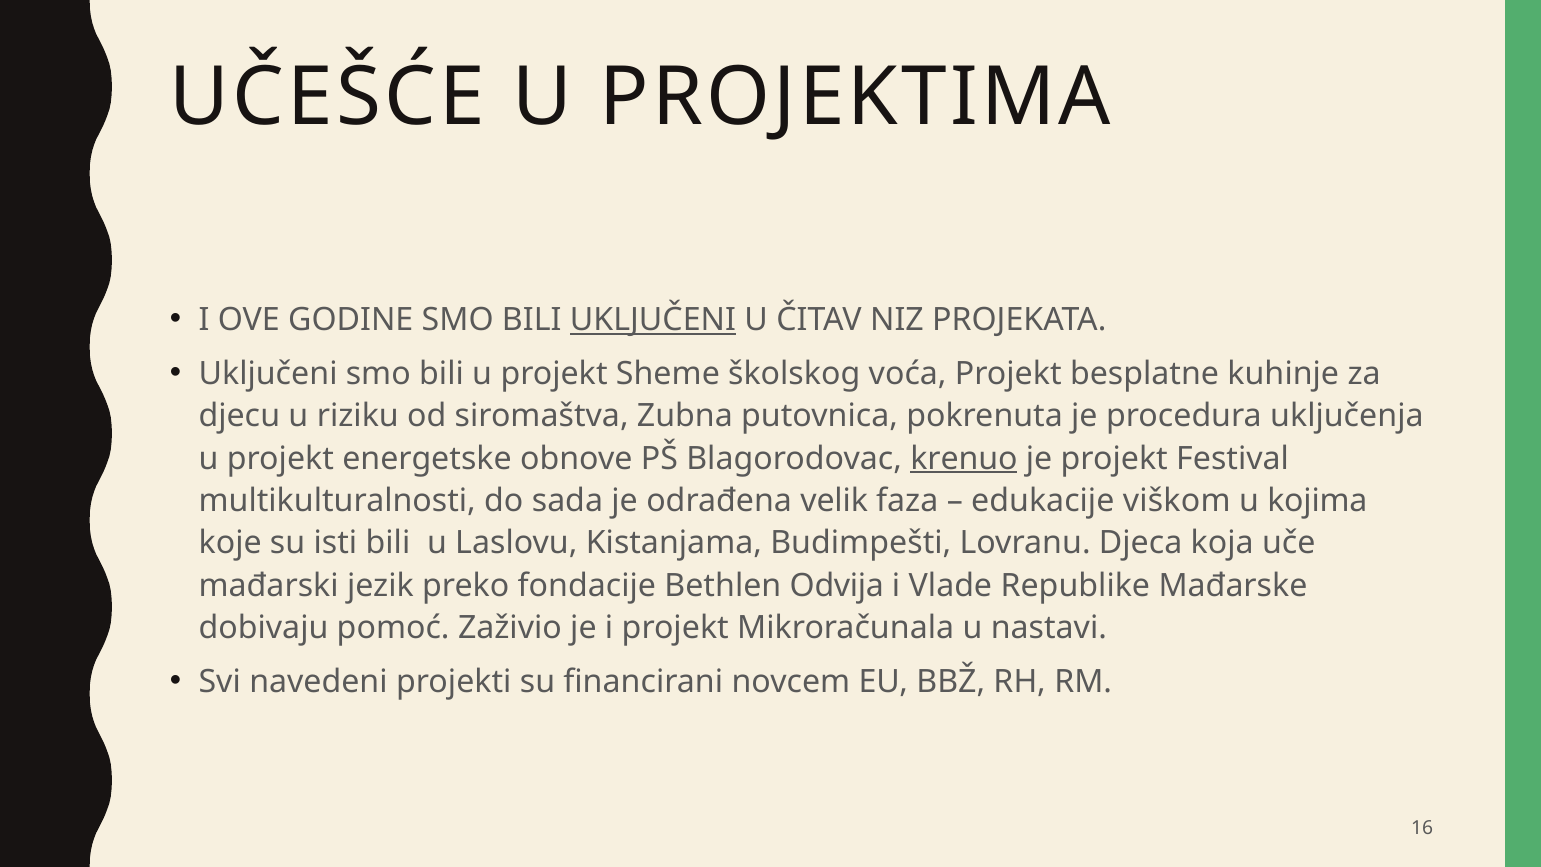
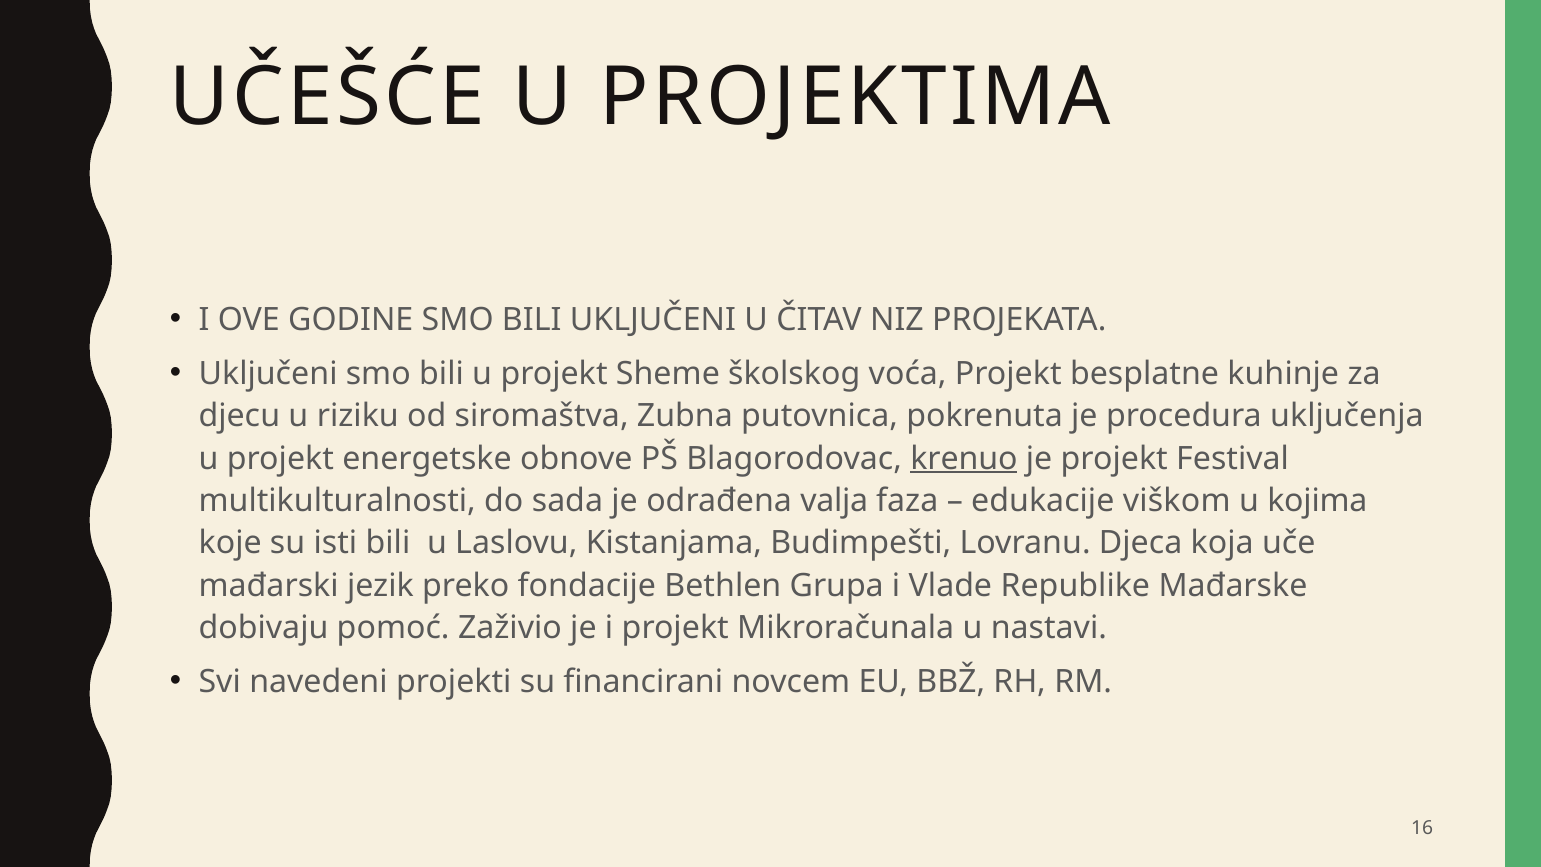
UKLJUČENI underline: present -> none (653, 320)
velik: velik -> valja (834, 501)
Odvija: Odvija -> Grupa (837, 585)
